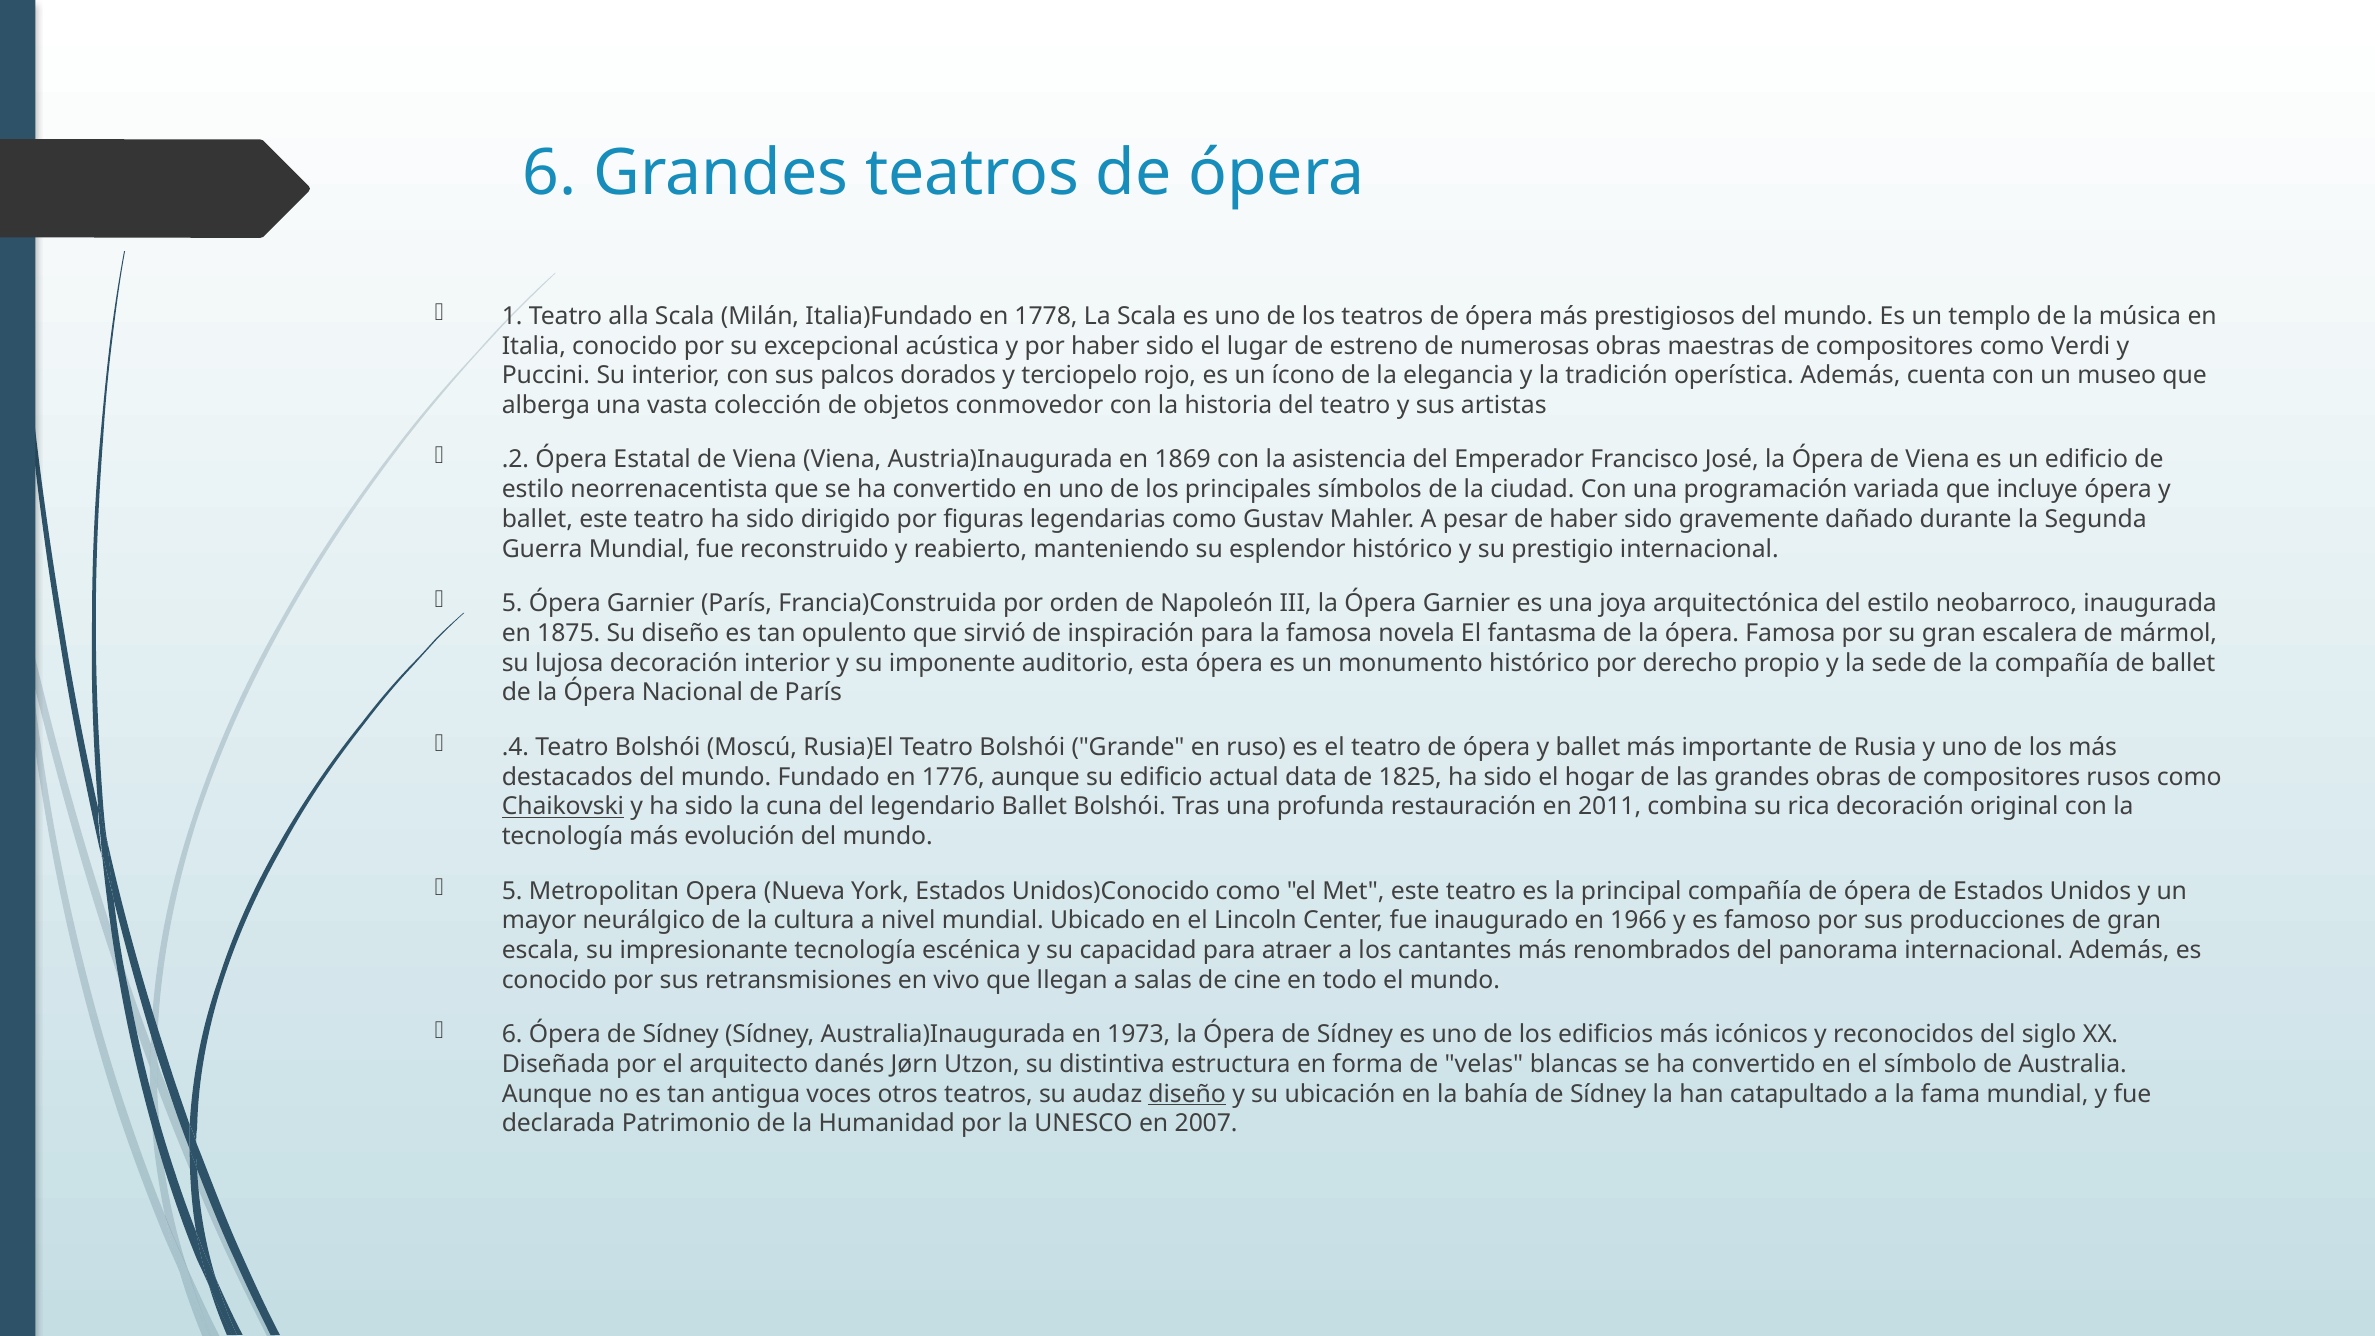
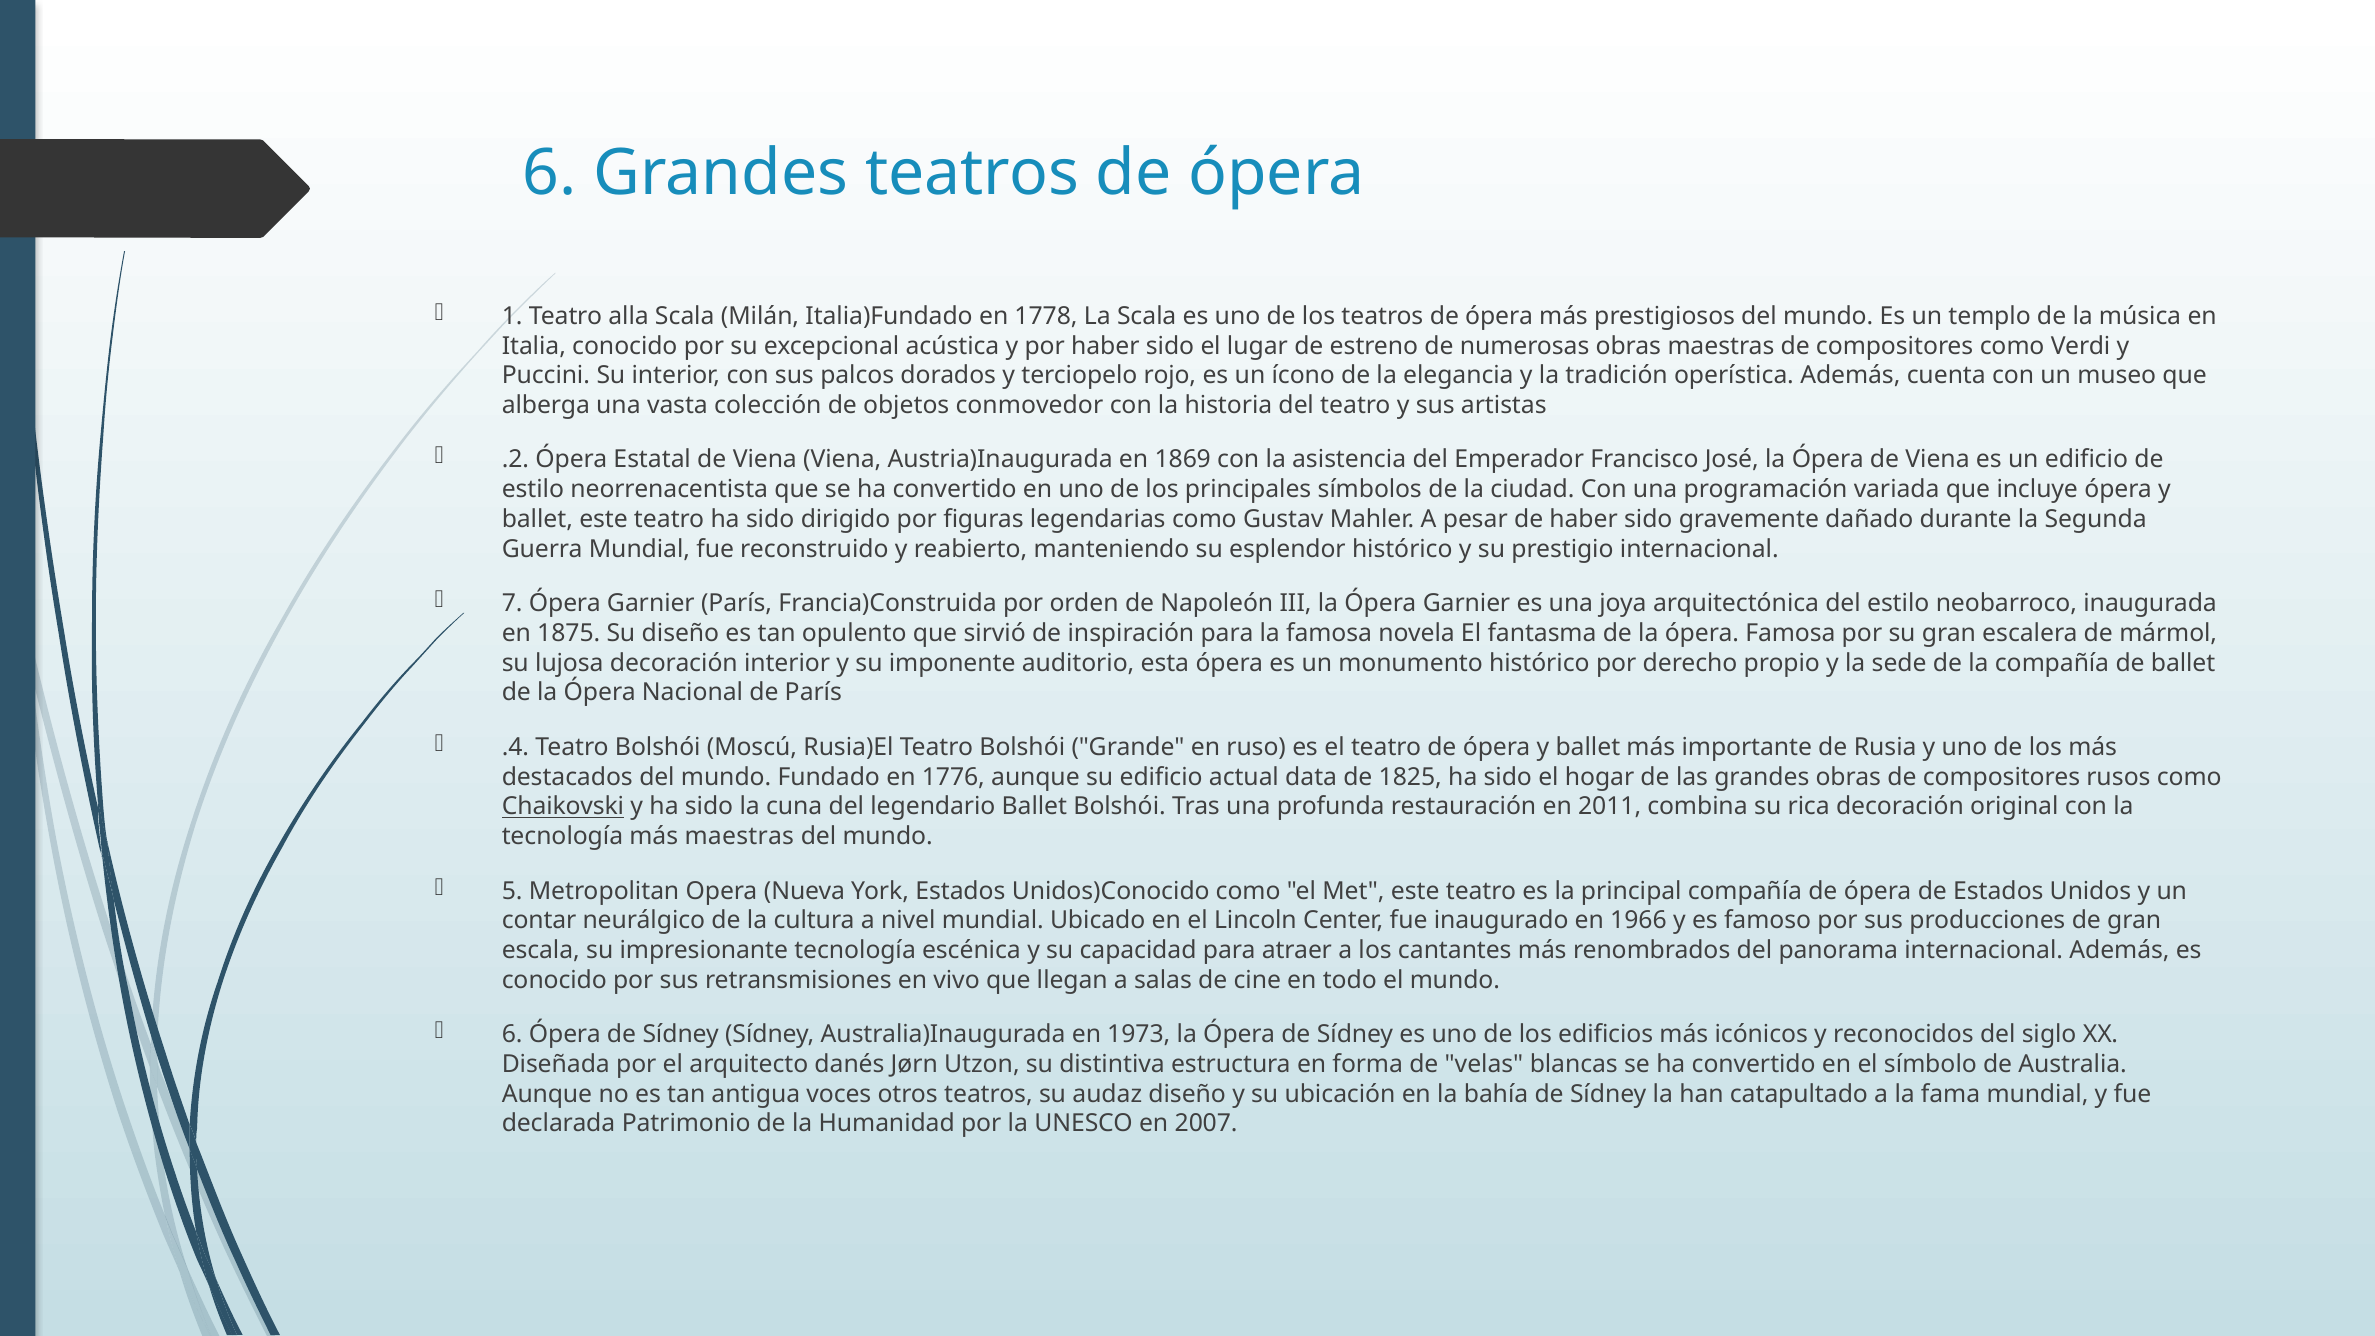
5: 5 -> 7 (512, 603)
más evolución: evolución -> maestras (739, 836)
mayor: mayor -> contar (539, 921)
diseño underline: present -> none (1187, 1094)
